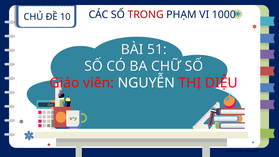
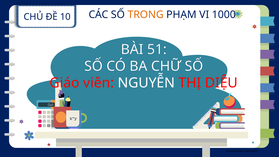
TRONG colour: red -> orange (146, 15)
